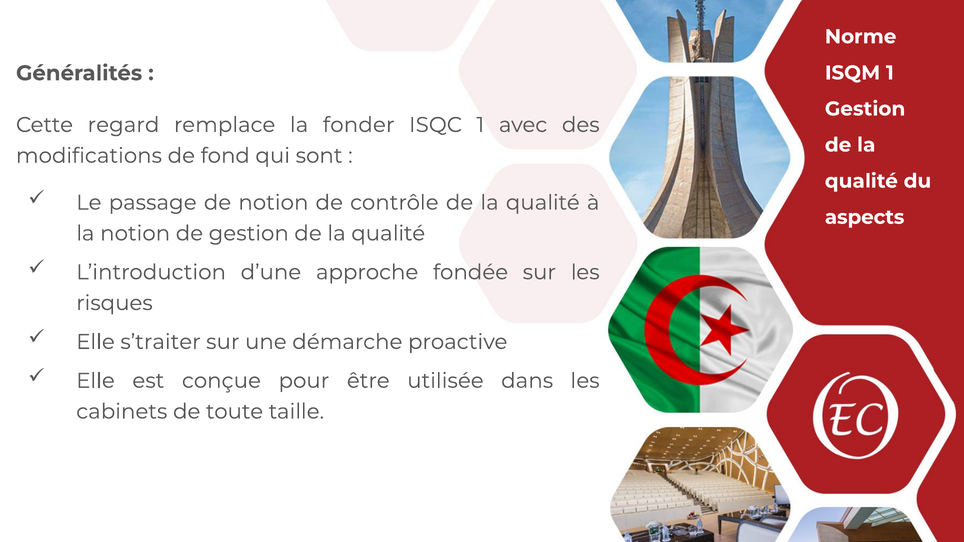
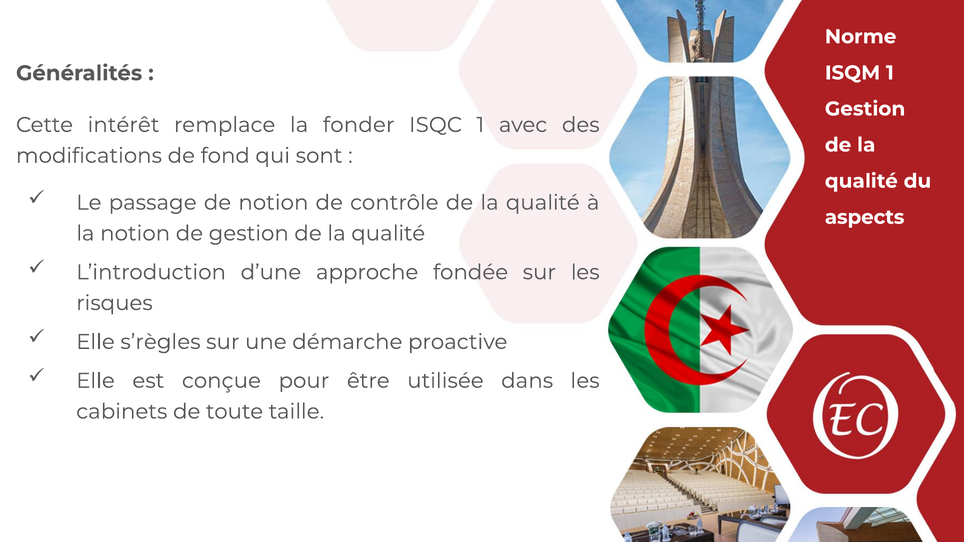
regard: regard -> intérêt (124, 125)
s’traiter: s’traiter -> s’règles (160, 342)
